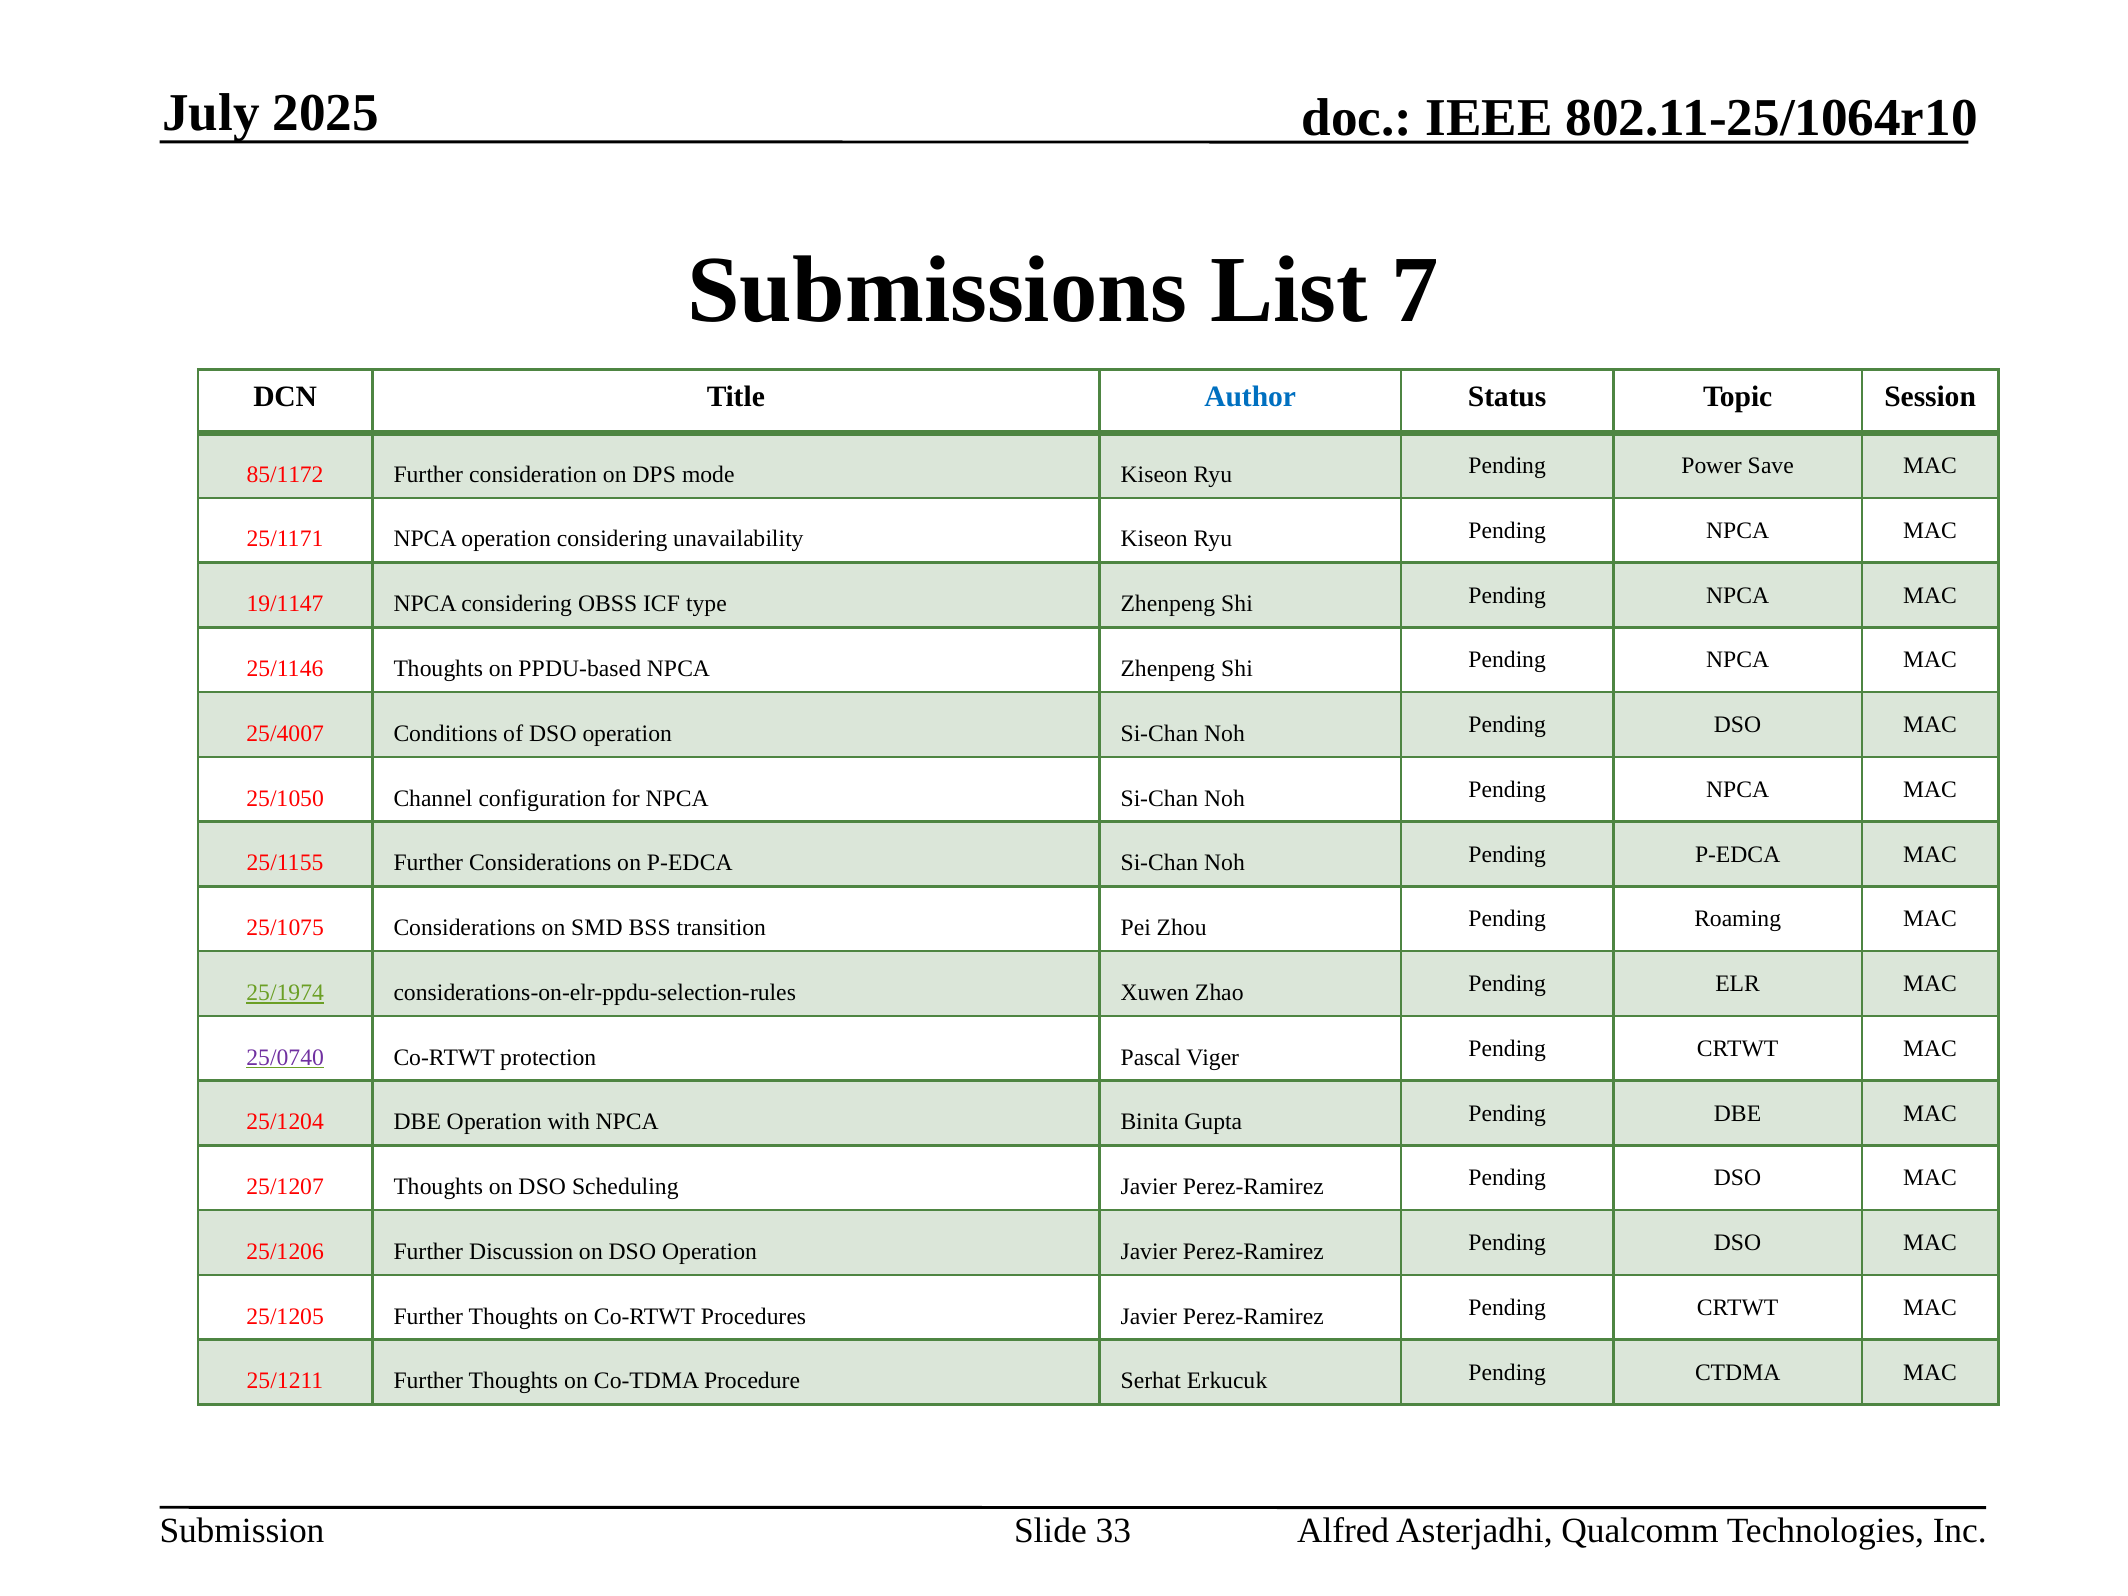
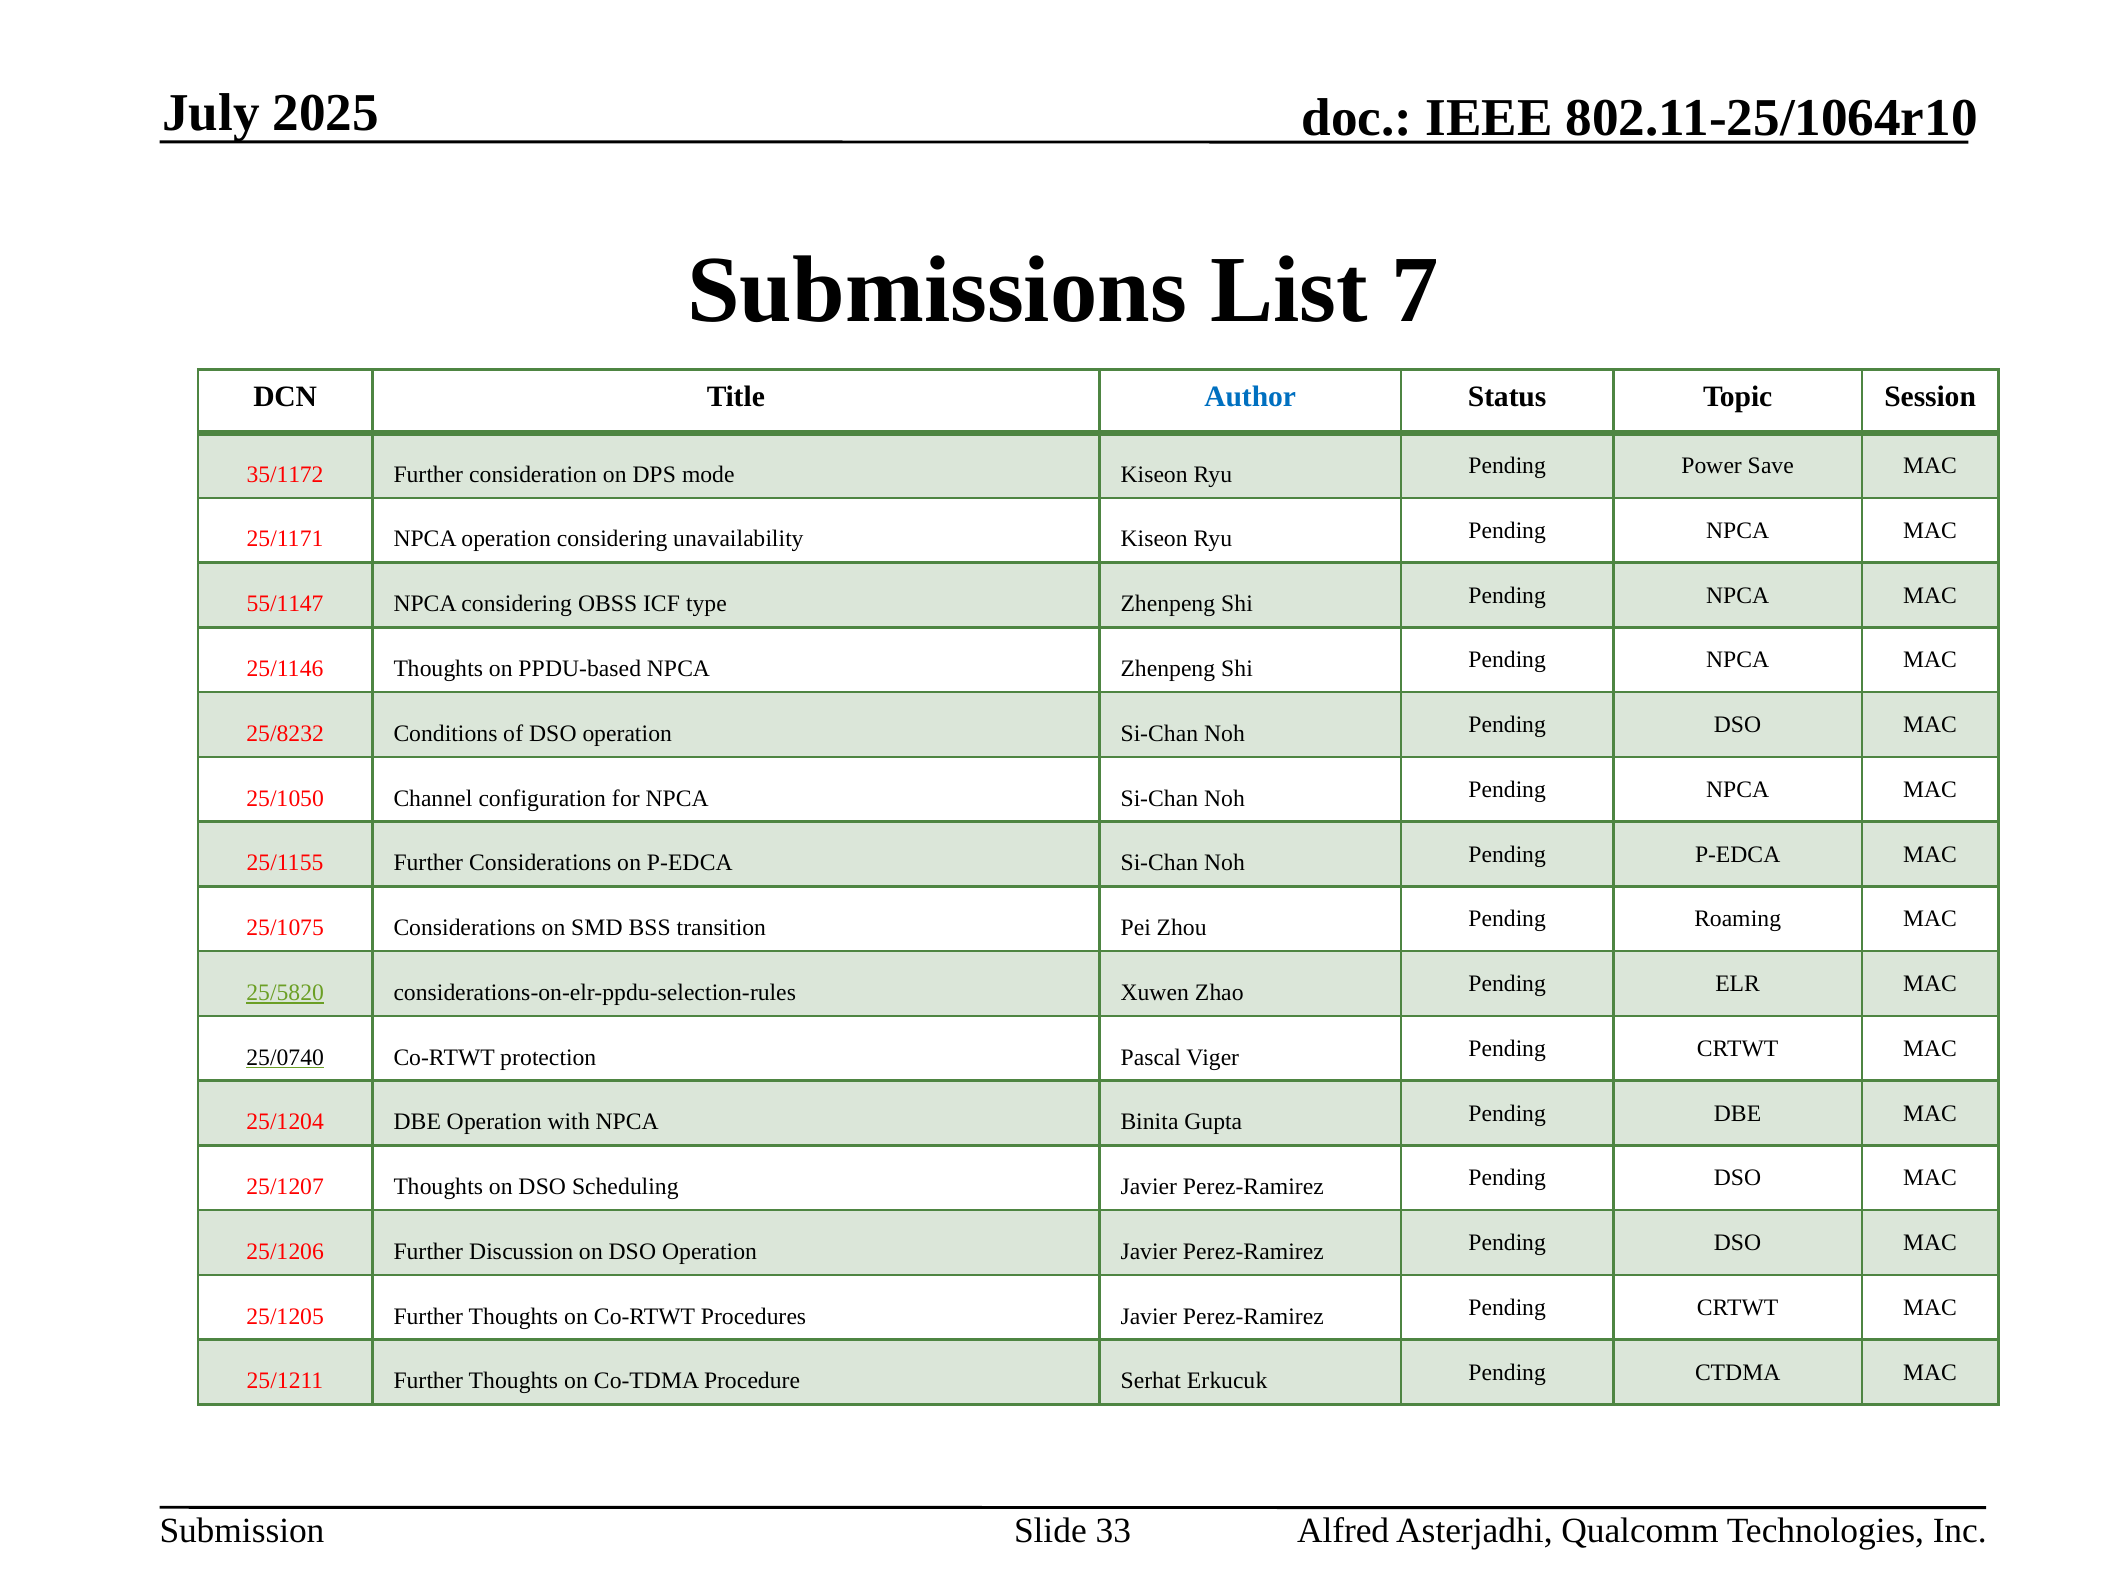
85/1172: 85/1172 -> 35/1172 (285, 474)
19/1147: 19/1147 -> 55/1147 (285, 604)
25/4007: 25/4007 -> 25/8232 (285, 733)
25/1974: 25/1974 -> 25/5820 (285, 993)
25/0740 colour: purple -> black (285, 1057)
